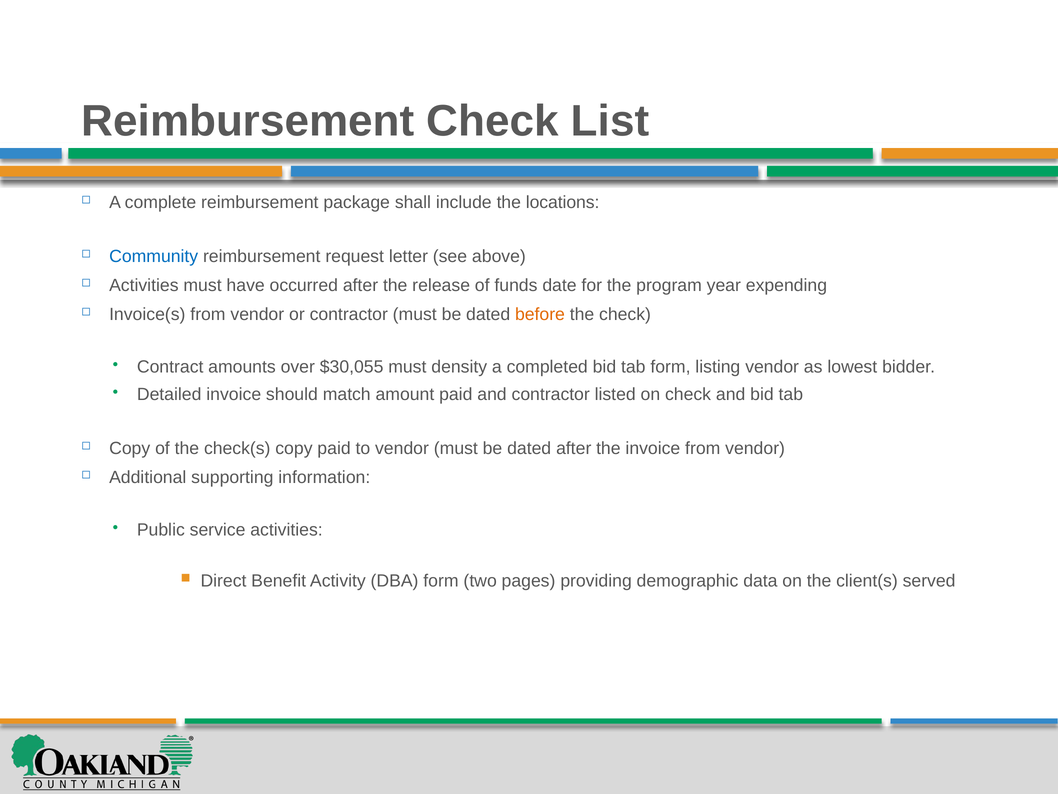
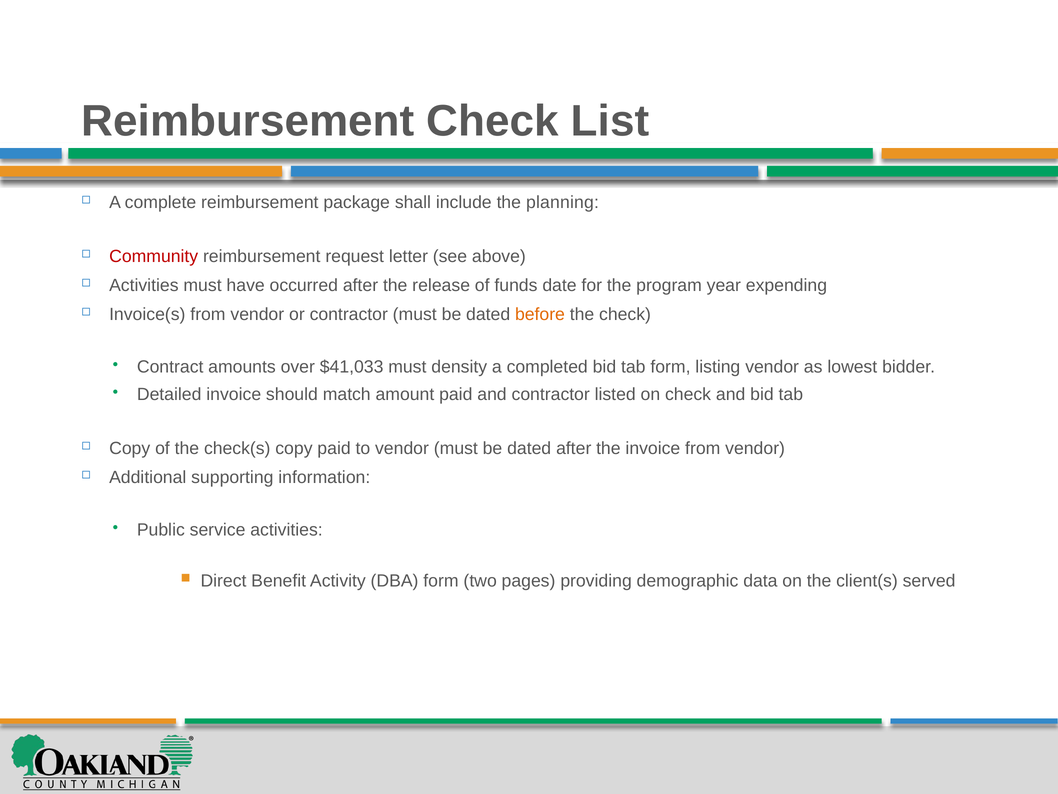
locations: locations -> planning (562, 202)
Community colour: blue -> red (154, 256)
$30,055: $30,055 -> $41,033 (352, 367)
